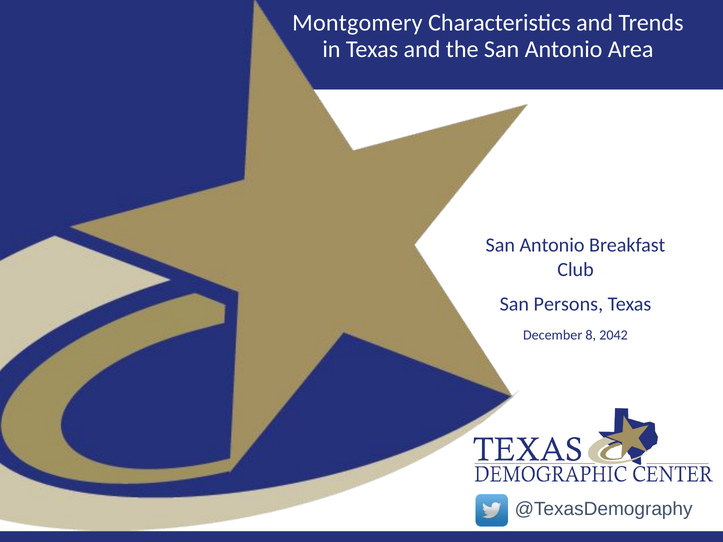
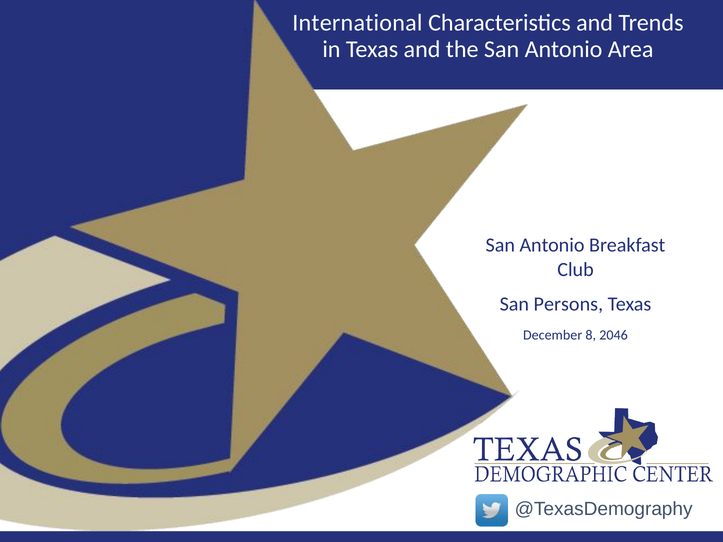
Montgomery: Montgomery -> International (357, 23)
2042: 2042 -> 2046 (614, 335)
